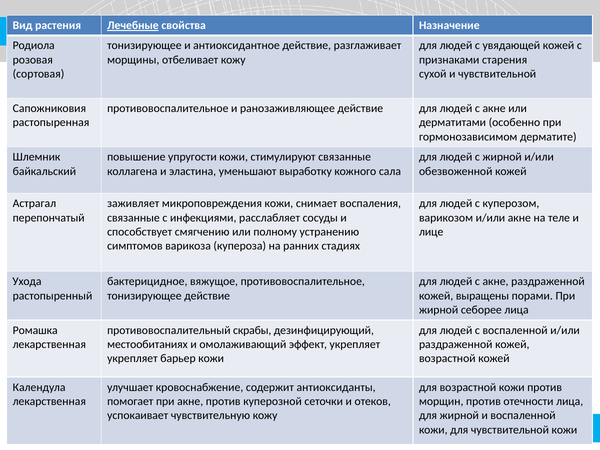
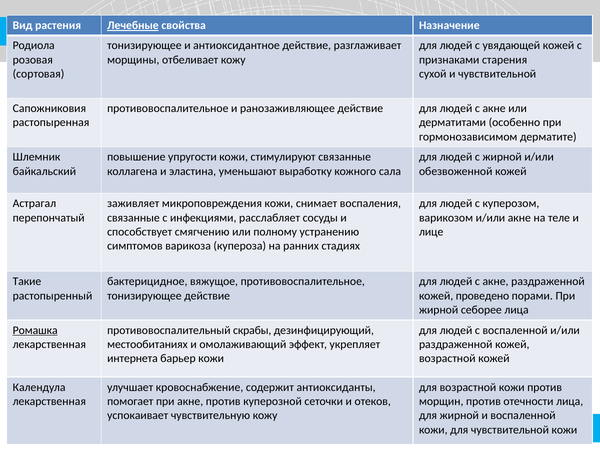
Ухода: Ухода -> Такие (27, 282)
выращены: выращены -> проведено (483, 296)
Ромашка underline: none -> present (35, 330)
укрепляет: укрепляет -> интернета (132, 359)
